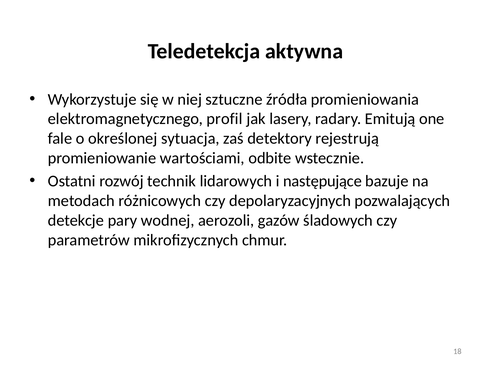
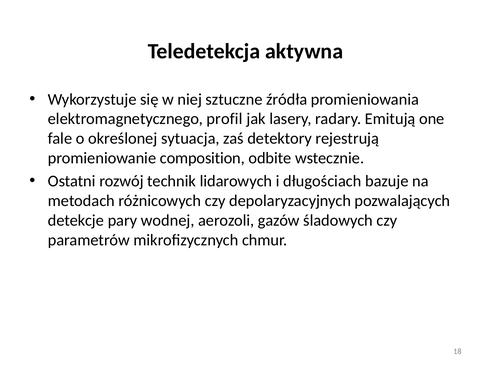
wartościami: wartościami -> composition (202, 158)
następujące: następujące -> długościach (322, 181)
